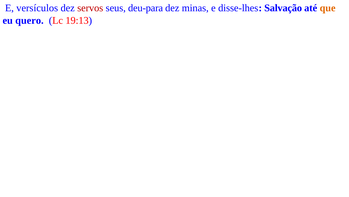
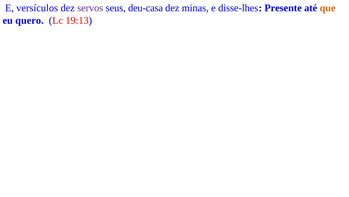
servos colour: red -> purple (90, 8)
deu-para: deu-para -> deu-casa (146, 8)
Salvação: Salvação -> Presente (283, 8)
